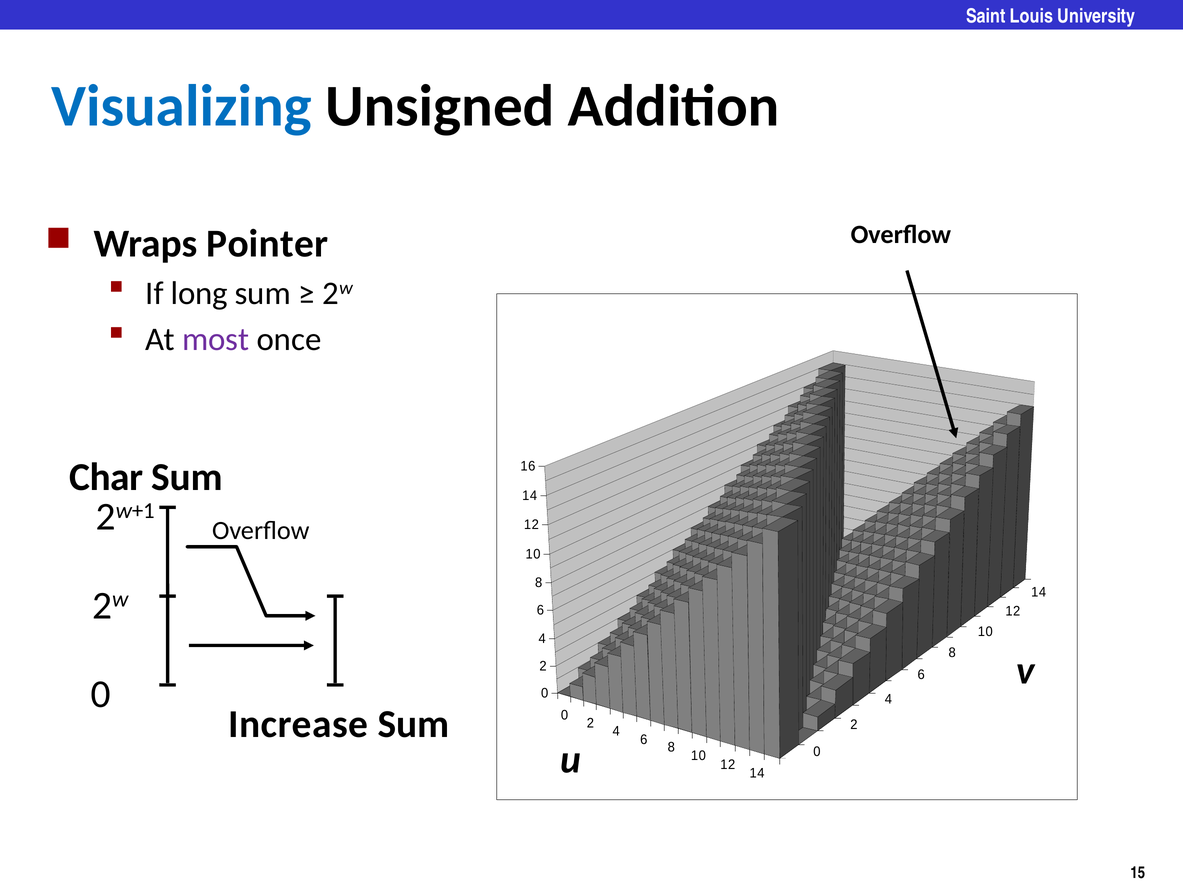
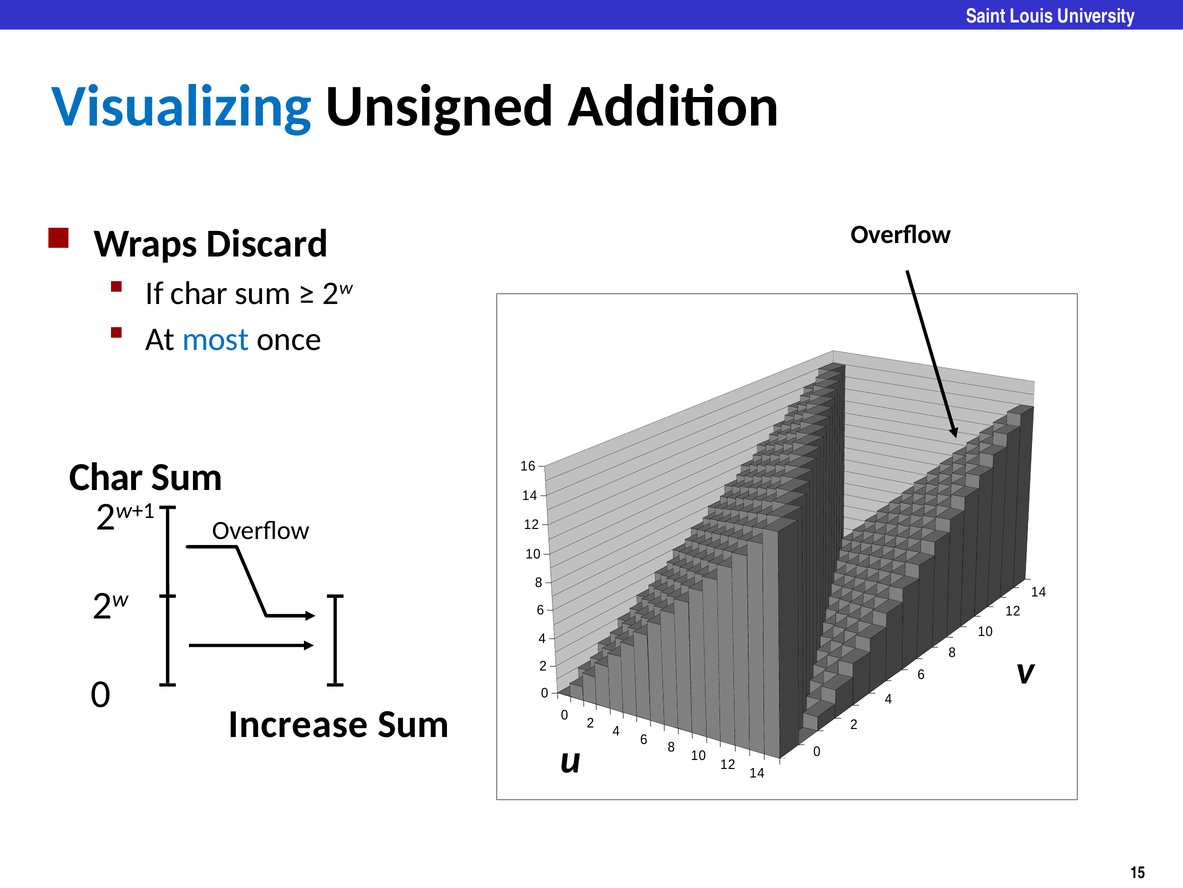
Pointer: Pointer -> Discard (267, 244)
If long: long -> char (199, 293)
most colour: purple -> blue (216, 339)
